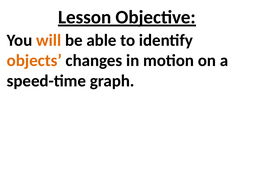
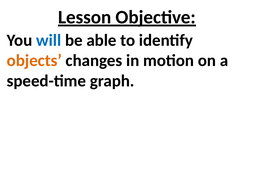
will colour: orange -> blue (49, 40)
